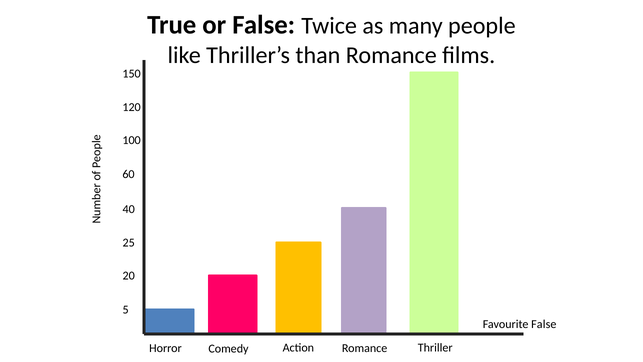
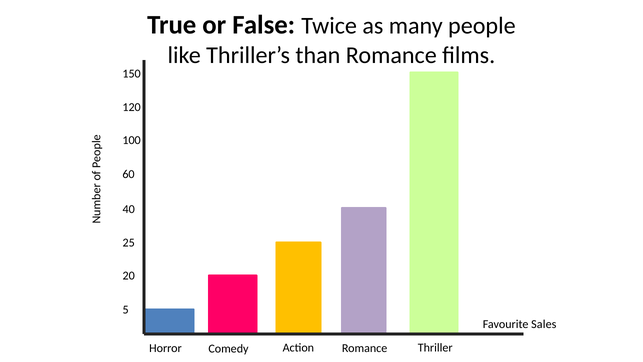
Favourite False: False -> Sales (544, 324)
